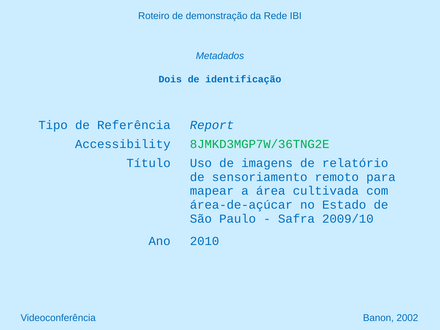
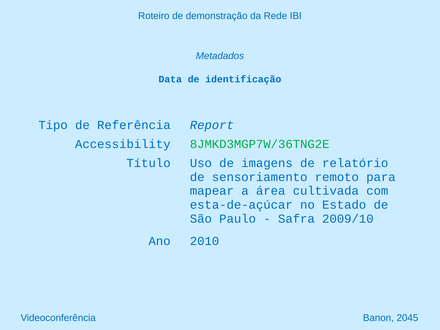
Dois: Dois -> Data (170, 79)
área-de-açúcar: área-de-açúcar -> esta-de-açúcar (241, 205)
2002: 2002 -> 2045 (407, 318)
